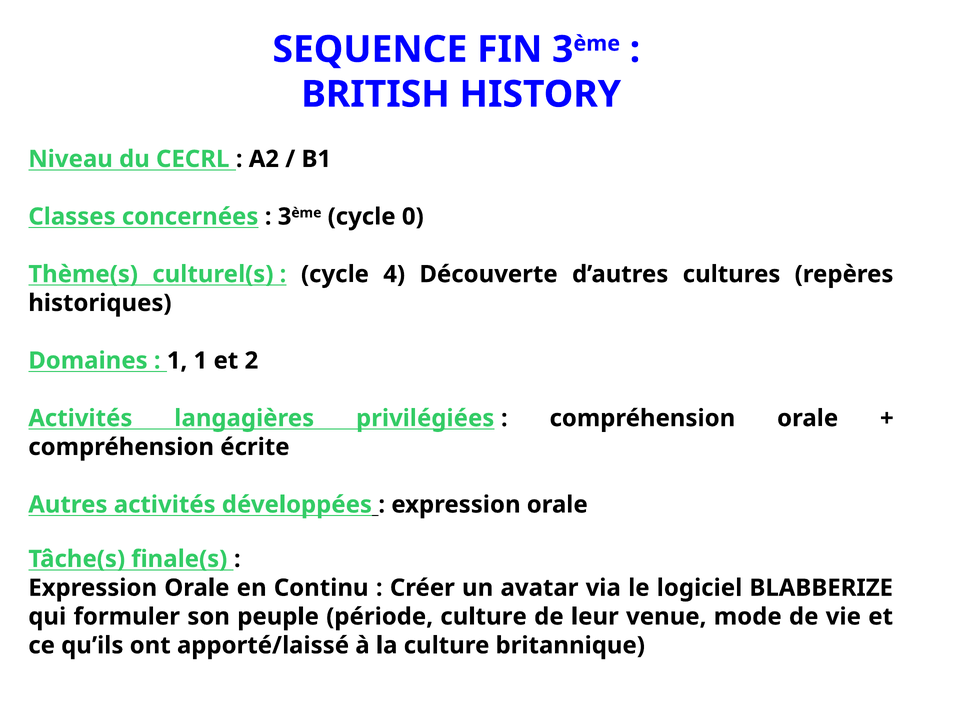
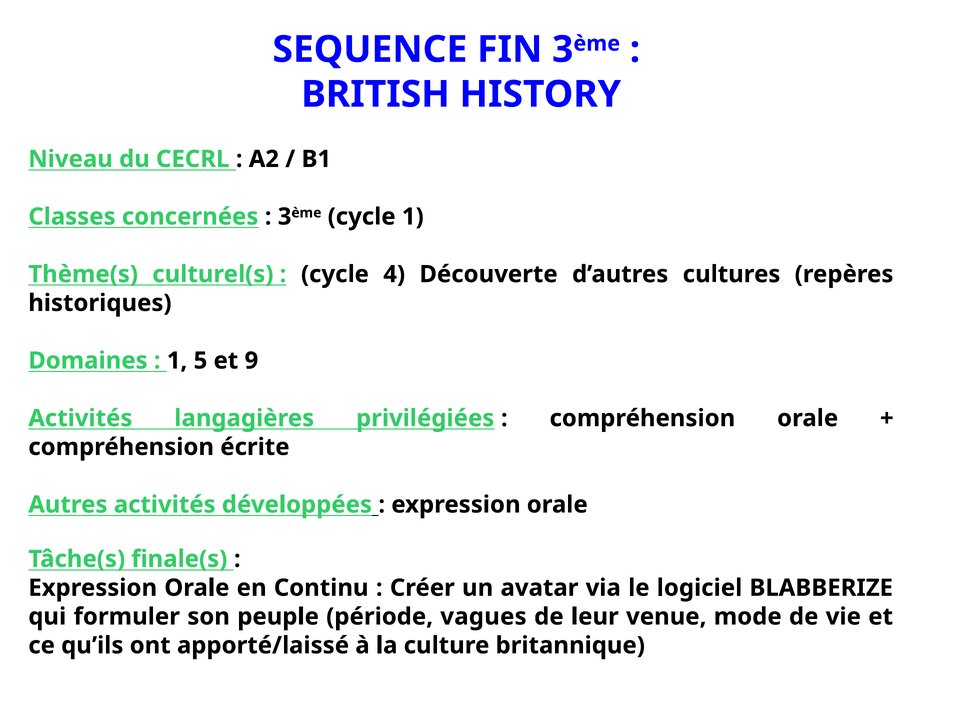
cycle 0: 0 -> 1 (413, 217)
1 1: 1 -> 5 (200, 361)
2: 2 -> 9 (251, 361)
période culture: culture -> vagues (483, 617)
